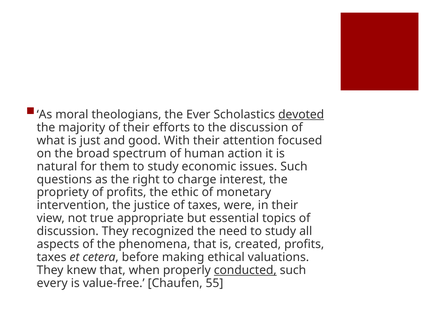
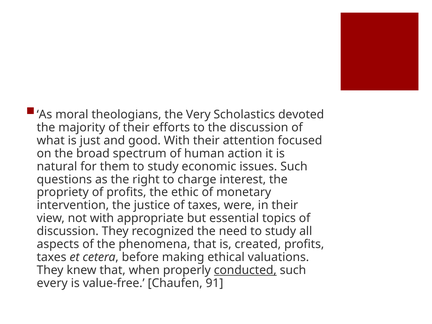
Ever: Ever -> Very (198, 115)
devoted underline: present -> none (301, 115)
not true: true -> with (102, 218)
55: 55 -> 91 (214, 283)
